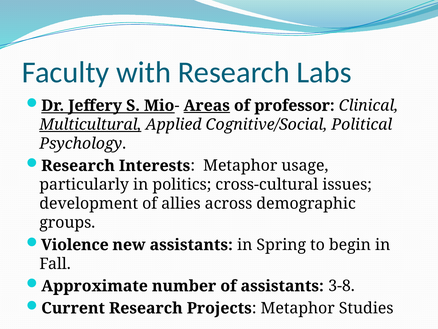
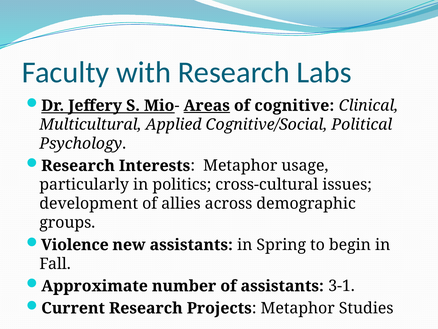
professor: professor -> cognitive (294, 105)
Multicultural underline: present -> none (90, 124)
3-8: 3-8 -> 3-1 (342, 286)
